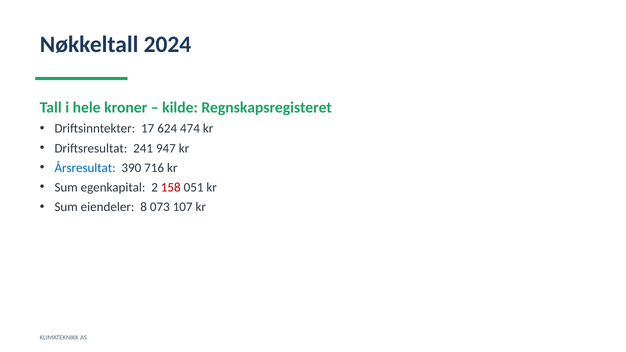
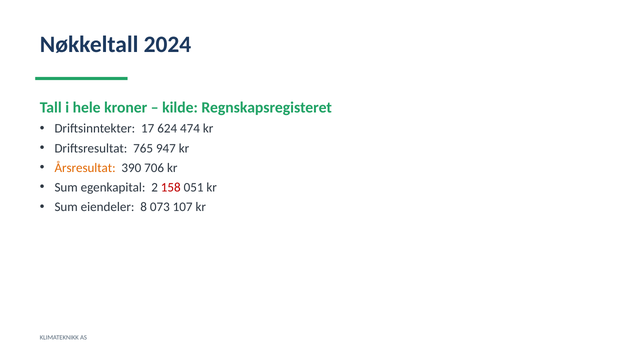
241: 241 -> 765 (143, 148)
Årsresultat colour: blue -> orange (85, 168)
716: 716 -> 706 (154, 168)
